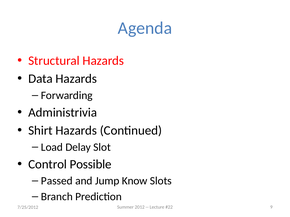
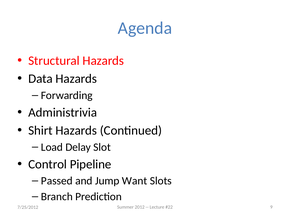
Possible: Possible -> Pipeline (91, 165)
Know: Know -> Want (135, 181)
